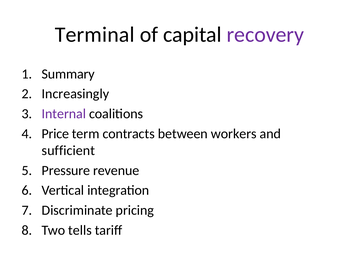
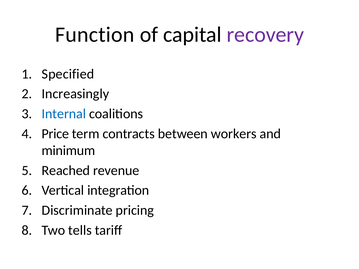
Terminal: Terminal -> Function (95, 35)
Summary: Summary -> Specified (68, 74)
Internal colour: purple -> blue (64, 114)
sufficient: sufficient -> minimum (68, 151)
Pressure: Pressure -> Reached (66, 171)
